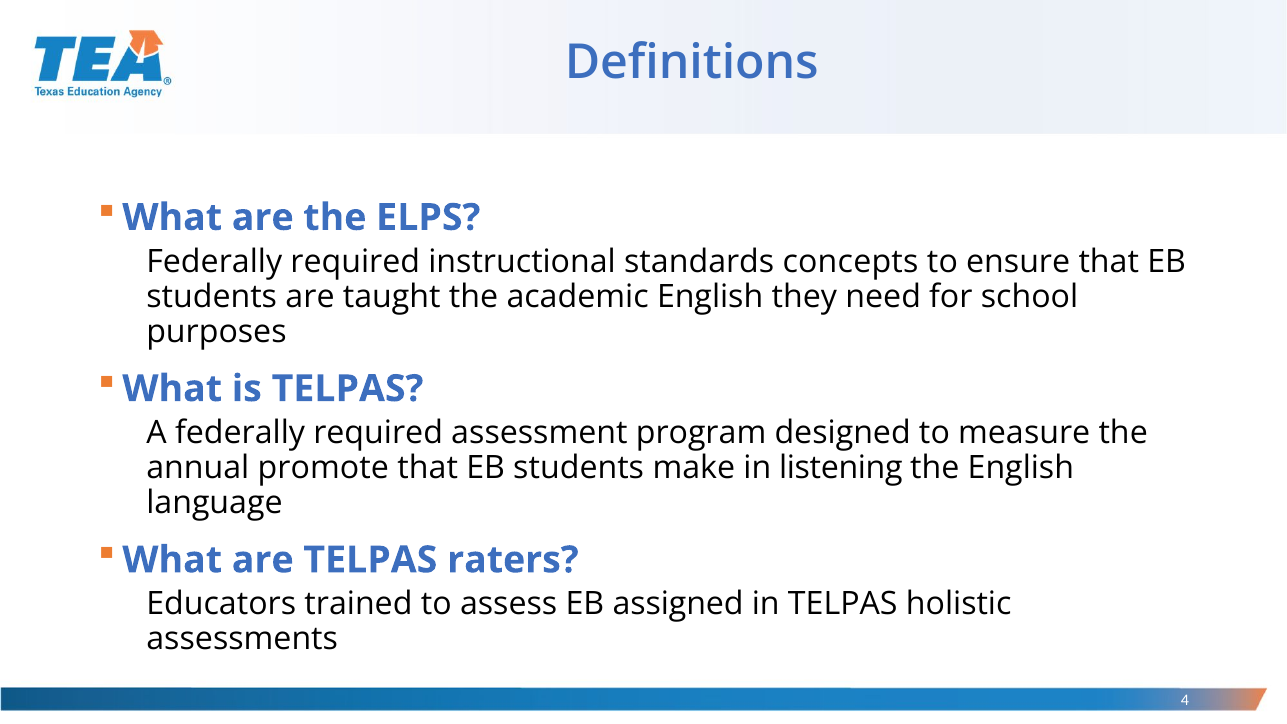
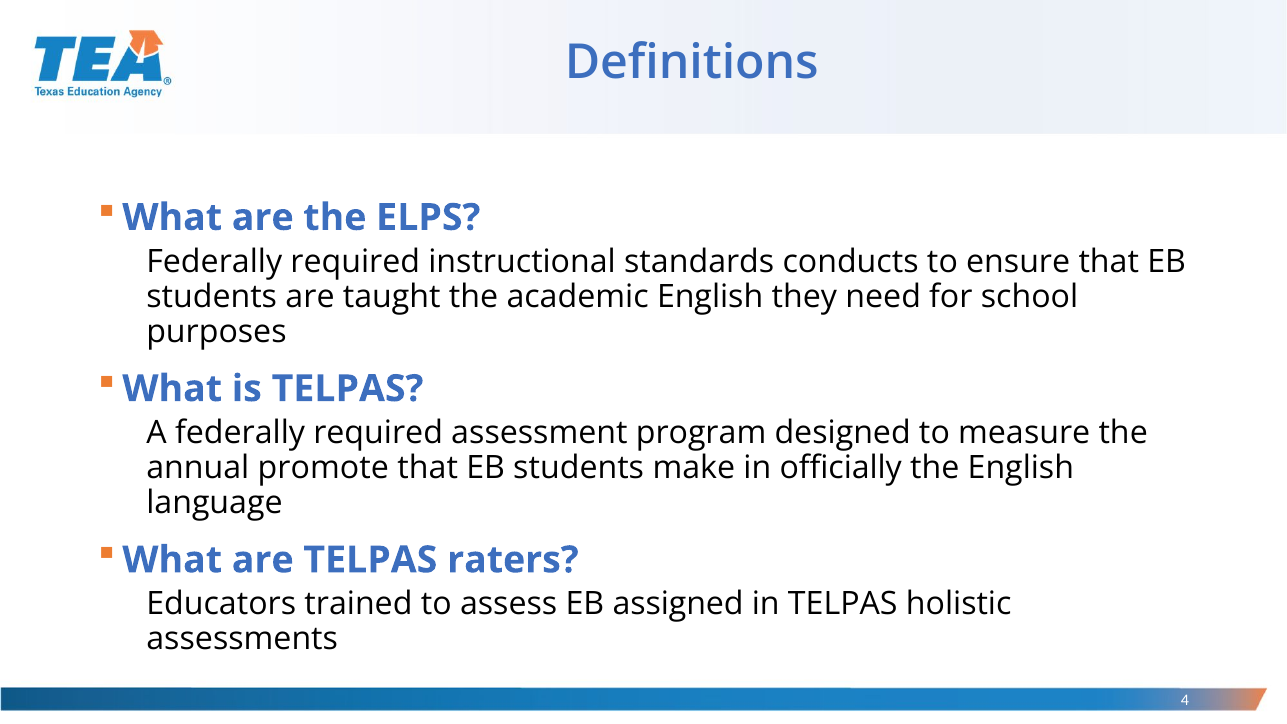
concepts: concepts -> conducts (851, 262)
listening: listening -> officially (841, 468)
